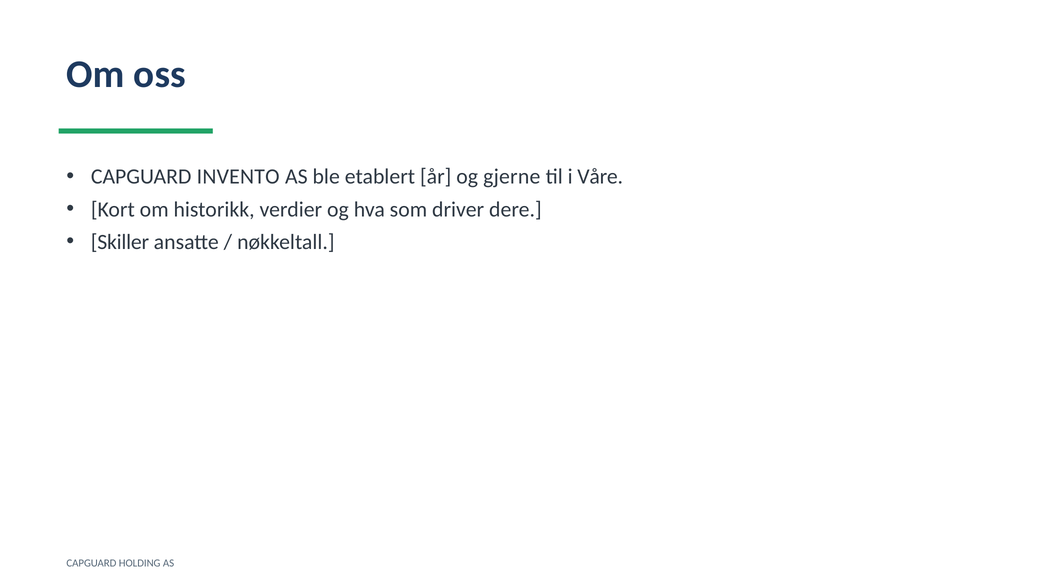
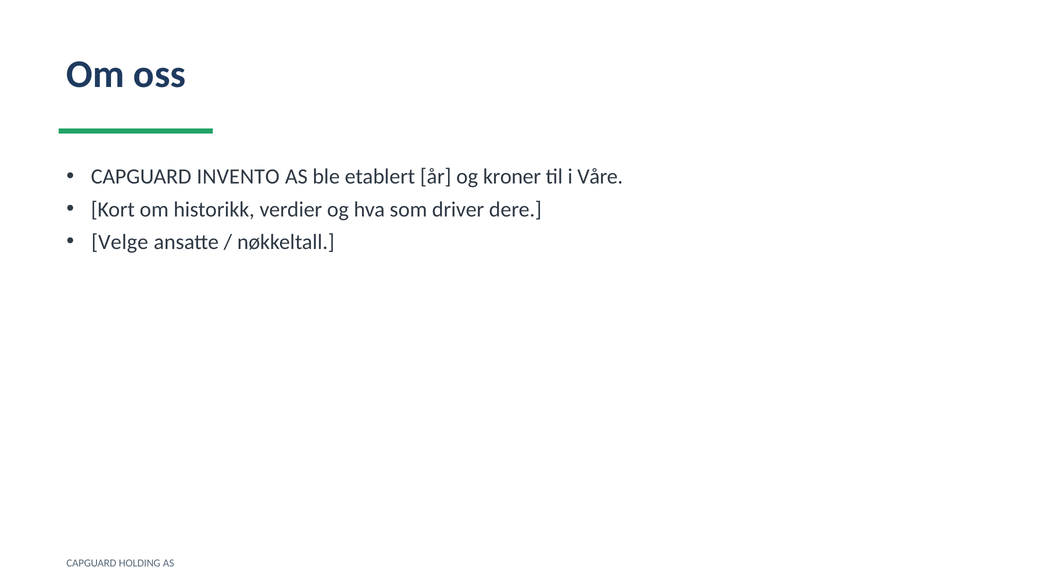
gjerne: gjerne -> kroner (512, 177)
Skiller: Skiller -> Velge (120, 242)
